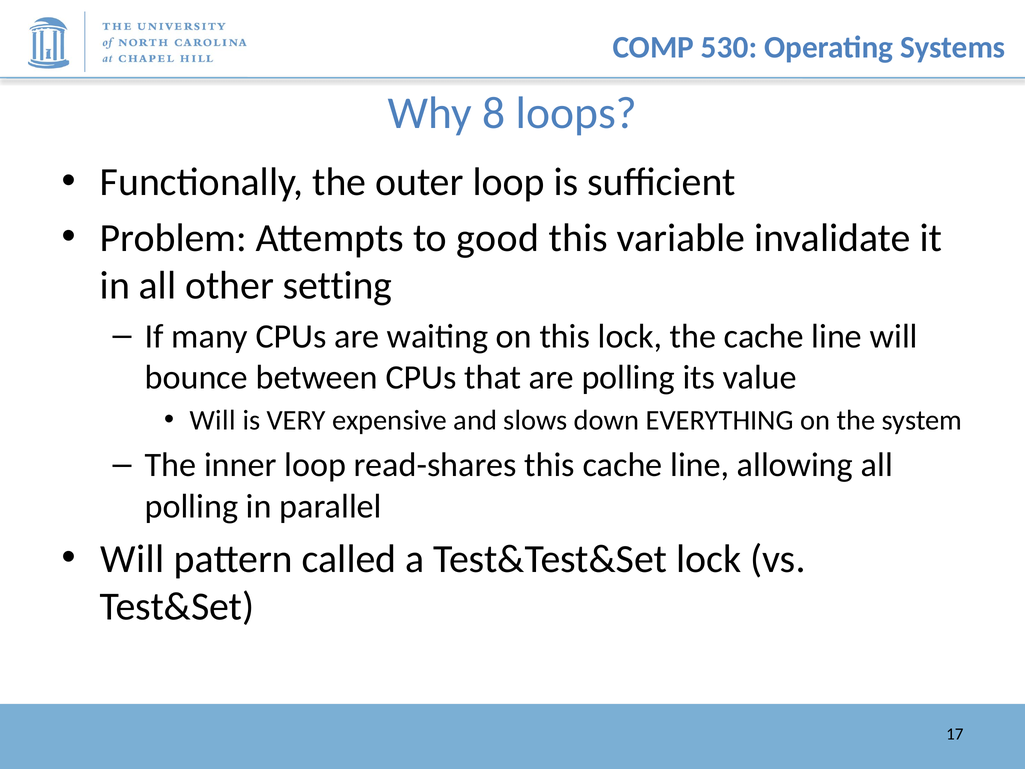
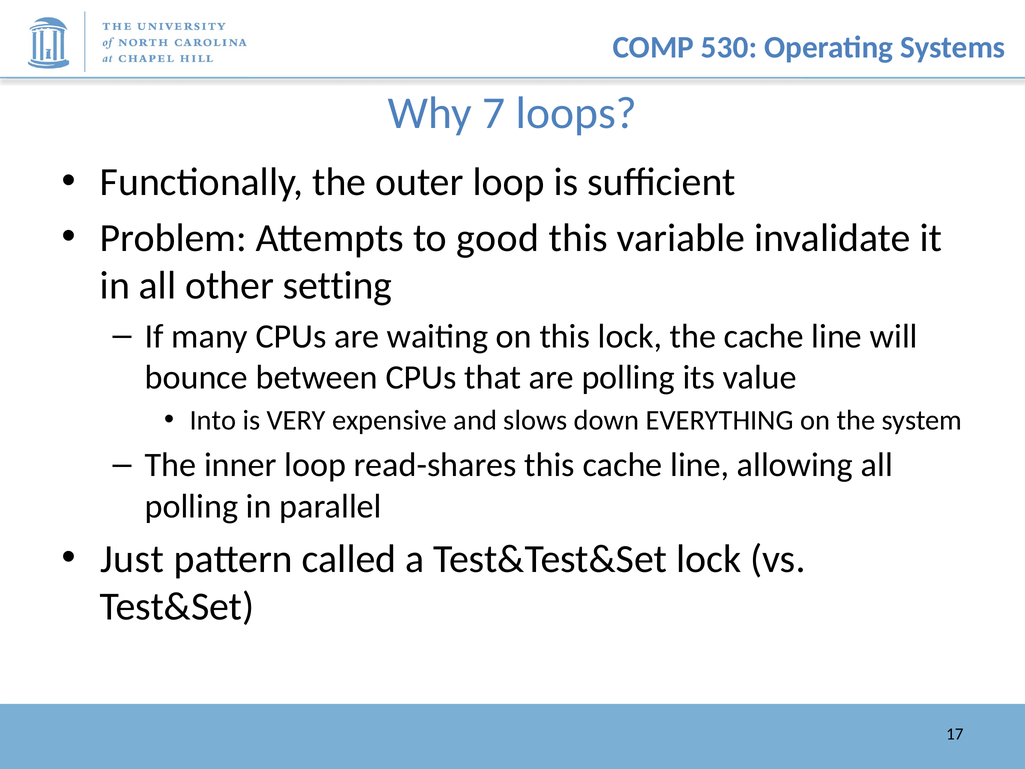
8: 8 -> 7 (494, 113)
Will: Will -> Into (213, 420)
Will: Will -> Just (132, 559)
